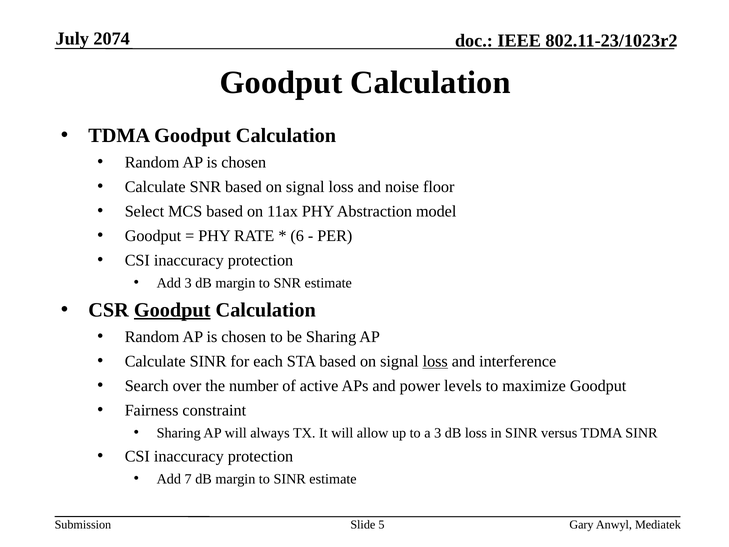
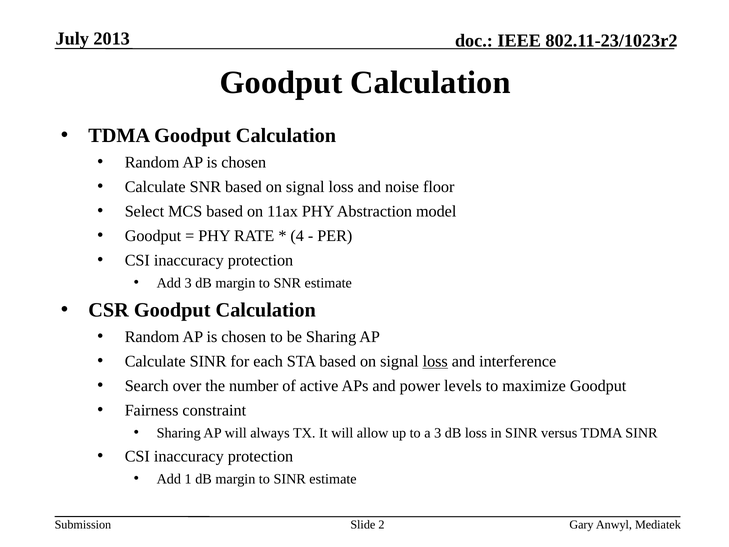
2074: 2074 -> 2013 (112, 39)
6: 6 -> 4 (297, 236)
Goodput underline: present -> none (172, 310)
7: 7 -> 1 (188, 479)
5: 5 -> 2 (381, 524)
